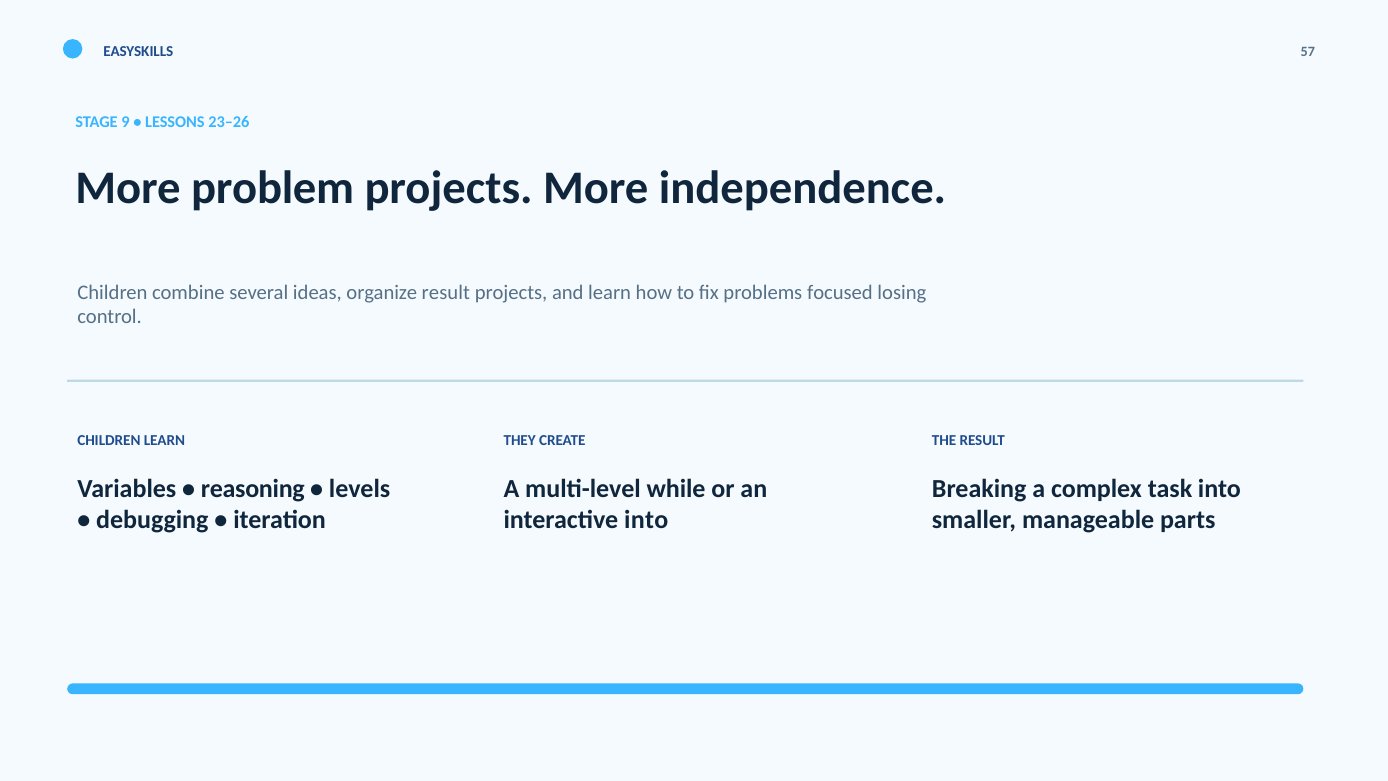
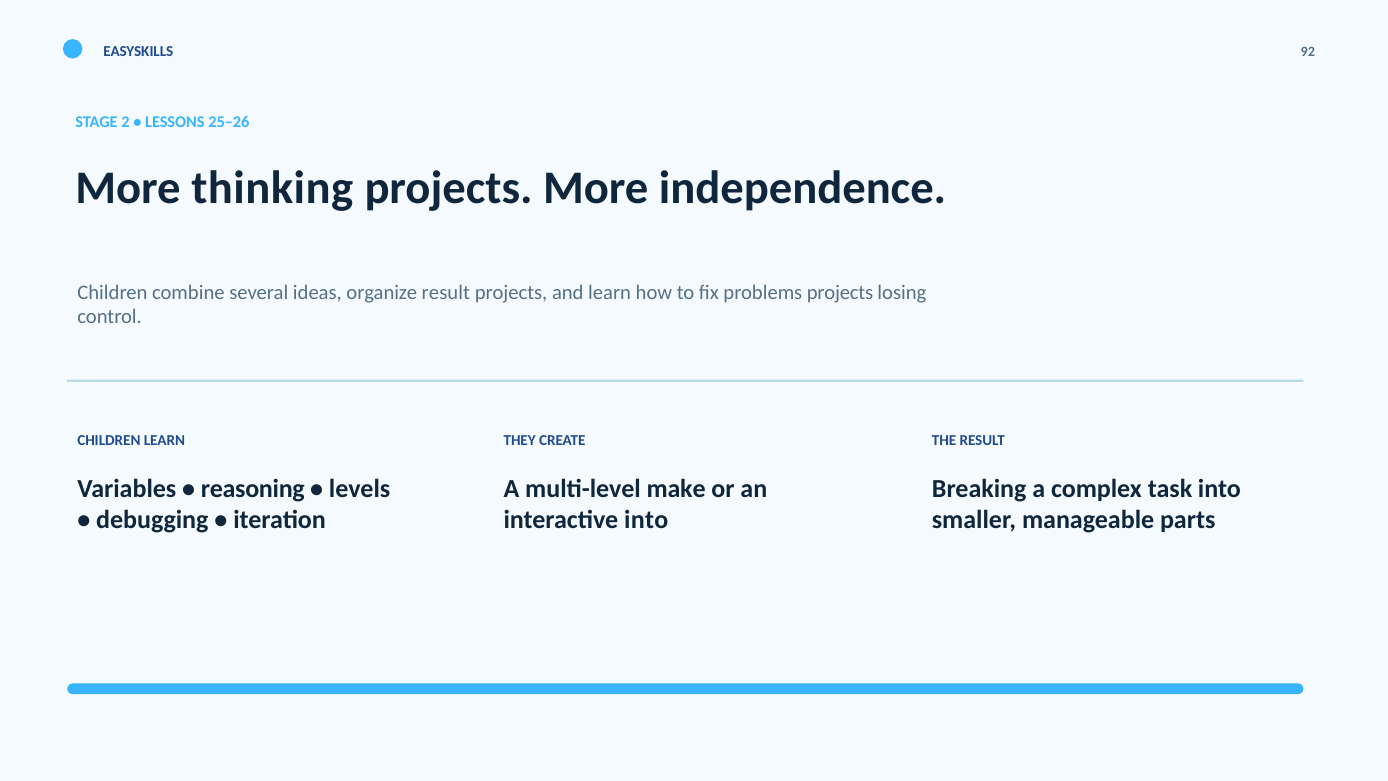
57: 57 -> 92 (1308, 51)
9: 9 -> 2 (125, 122)
23–26: 23–26 -> 25–26 (229, 122)
problem: problem -> thinking (272, 188)
problems focused: focused -> projects (840, 292)
while: while -> make (676, 489)
